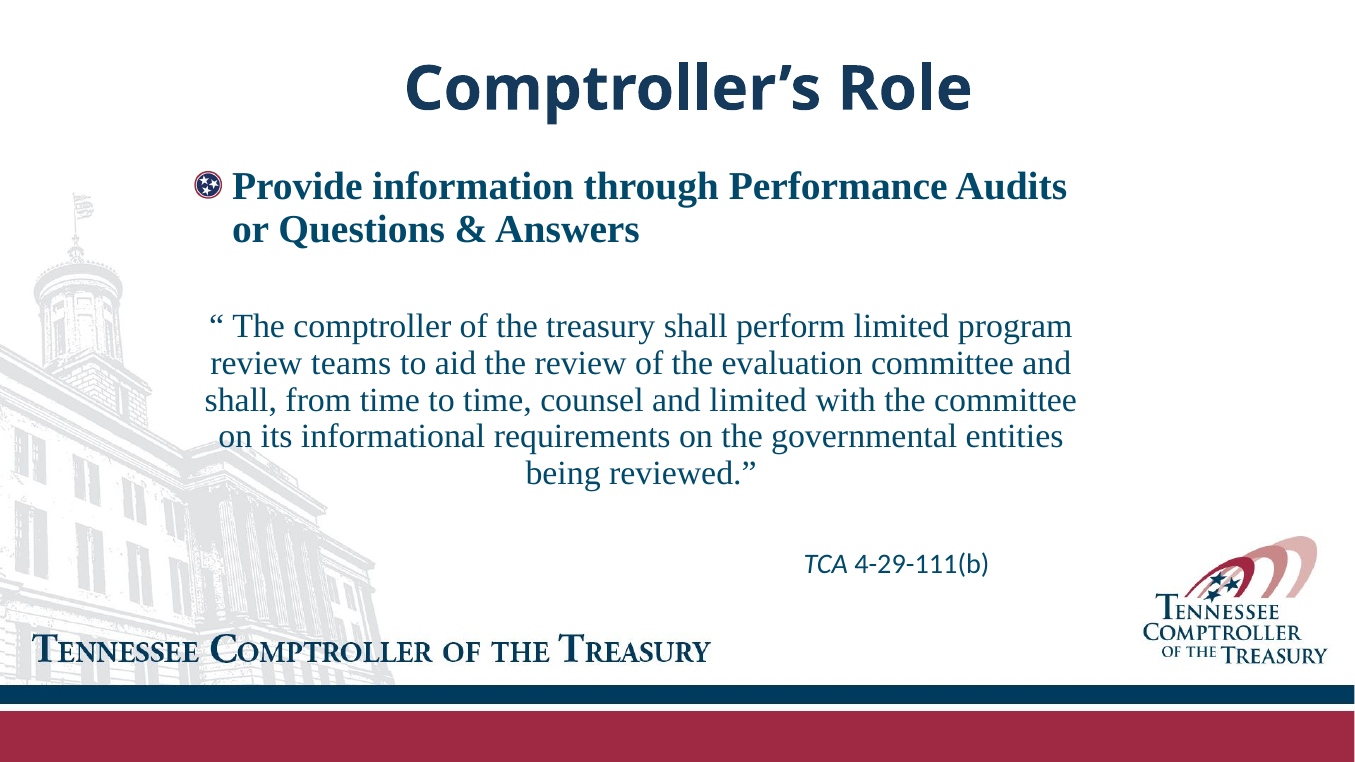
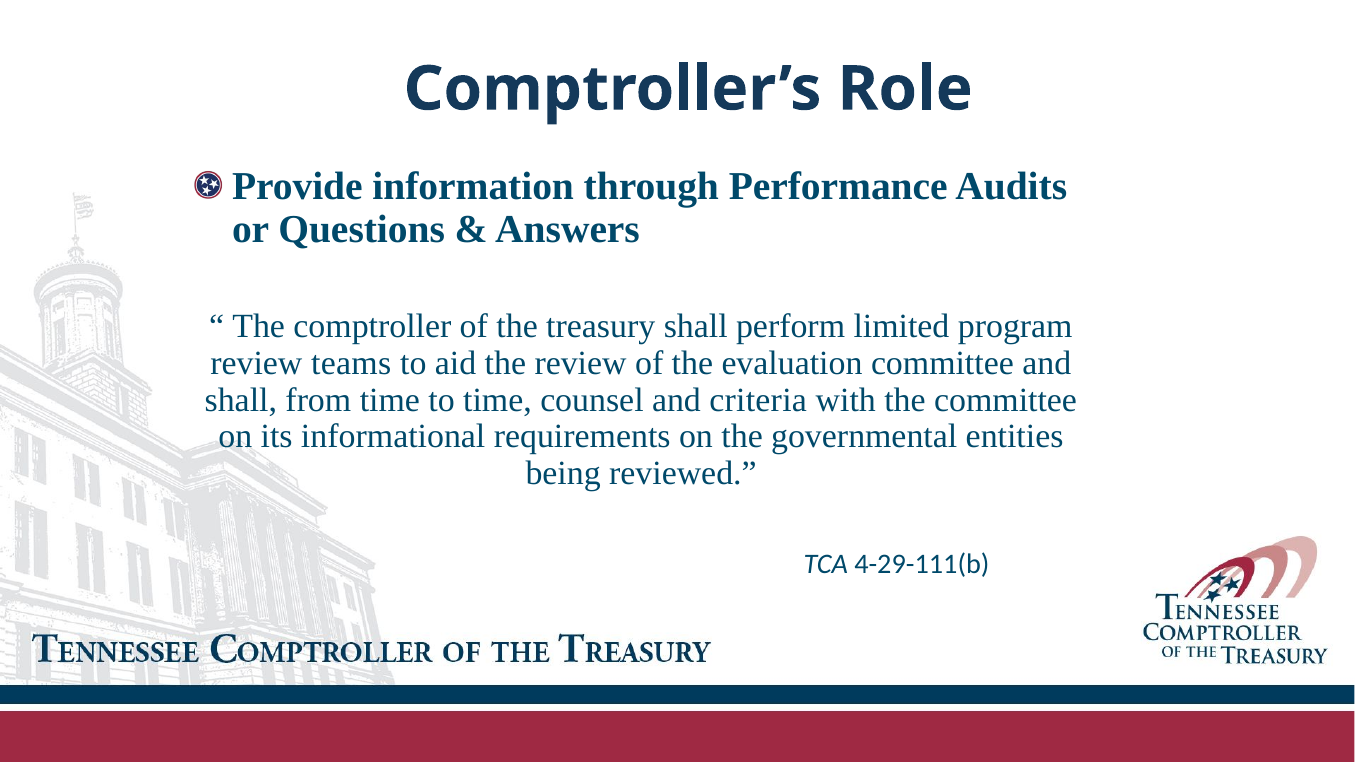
and limited: limited -> criteria (758, 400)
